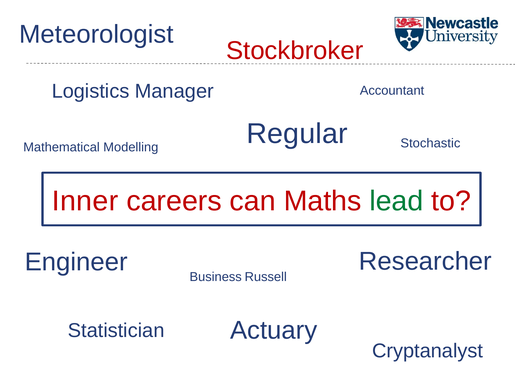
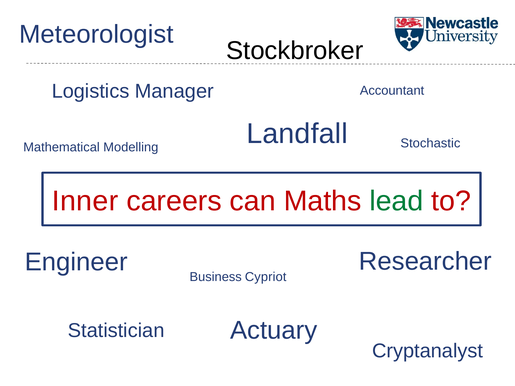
Stockbroker colour: red -> black (295, 51)
Regular: Regular -> Landfall (297, 134)
Russell: Russell -> Cypriot (266, 277)
